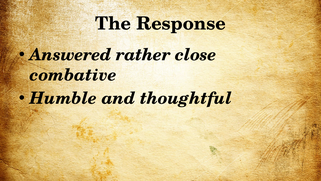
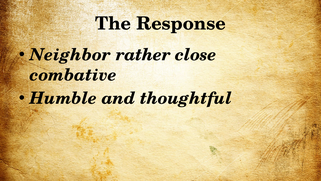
Answered: Answered -> Neighbor (70, 55)
